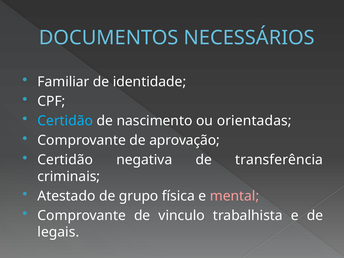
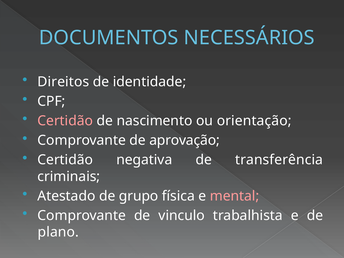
Familiar: Familiar -> Direitos (63, 82)
Certidão colour: light blue -> pink (65, 121)
orientadas: orientadas -> orientação (254, 121)
legais: legais -> plano (58, 232)
